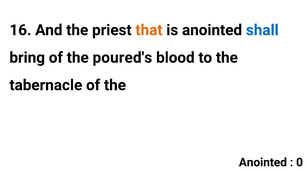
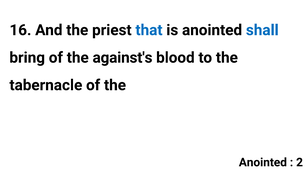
that colour: orange -> blue (149, 30)
poured's: poured's -> against's (123, 58)
0: 0 -> 2 (300, 162)
